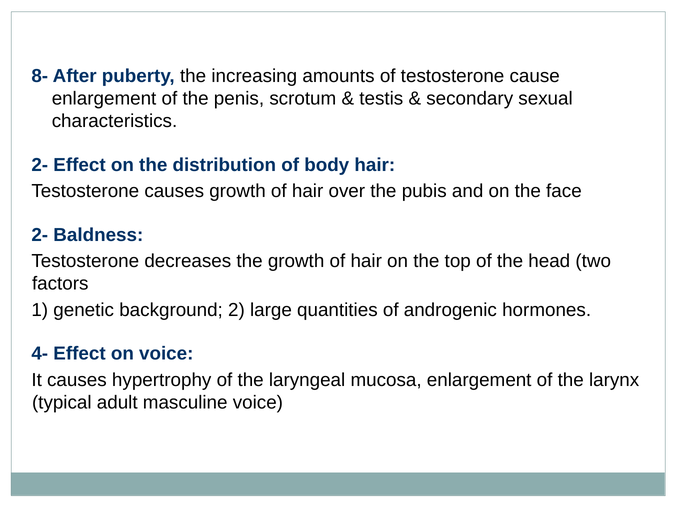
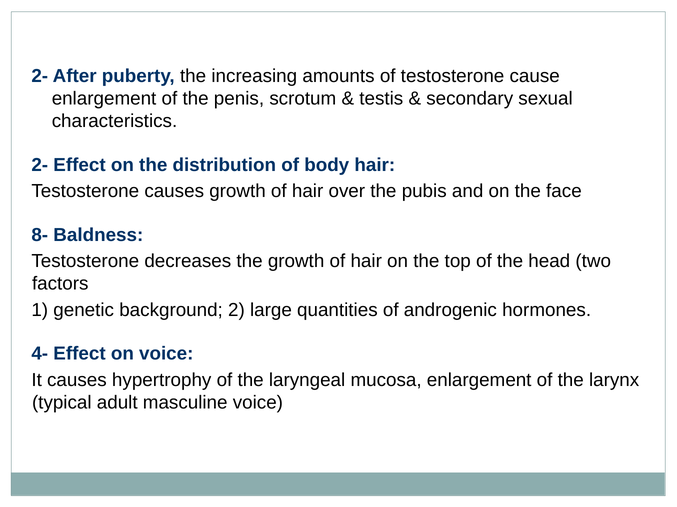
8-: 8- -> 2- (40, 76)
2-: 2- -> 8- (40, 235)
